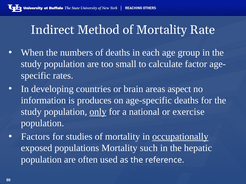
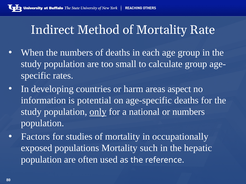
calculate factor: factor -> group (196, 64)
brain: brain -> harm (133, 89)
produces: produces -> potential (94, 101)
or exercise: exercise -> numbers (189, 112)
occupationally underline: present -> none (180, 137)
